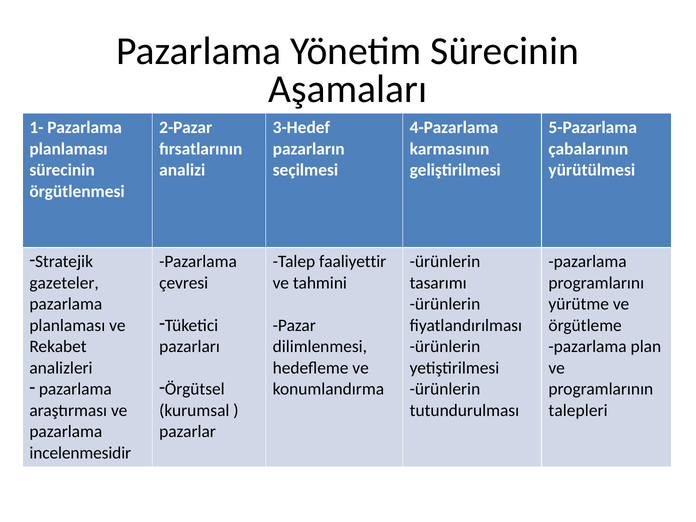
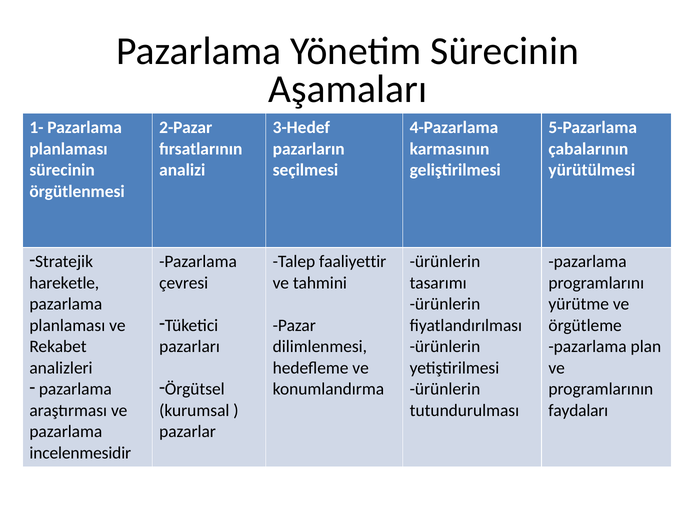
gazeteler: gazeteler -> hareketle (64, 283)
talepleri: talepleri -> faydaları (578, 410)
